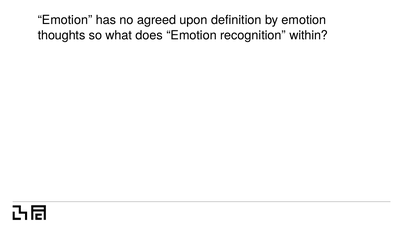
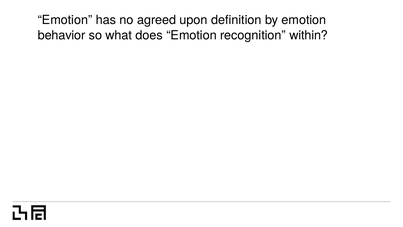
thoughts: thoughts -> behavior (62, 35)
